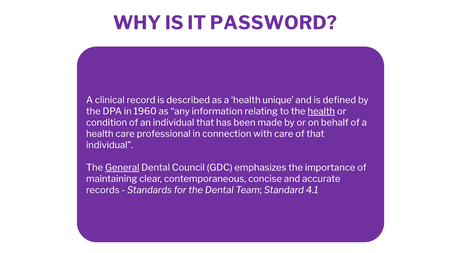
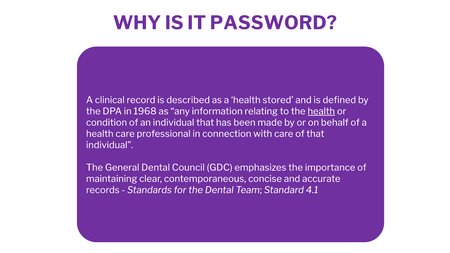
unique: unique -> stored (278, 100)
1960: 1960 -> 1968 (145, 111)
General underline: present -> none (122, 168)
